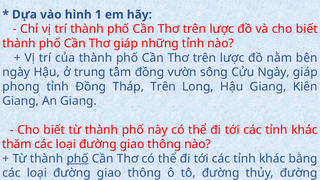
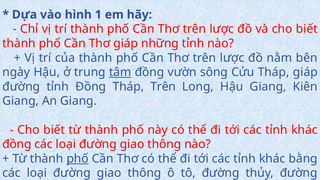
tâm underline: none -> present (120, 72)
Cửu Ngày: Ngày -> Tháp (274, 72)
phong: phong -> đường (21, 87)
thăm: thăm -> đồng (17, 144)
